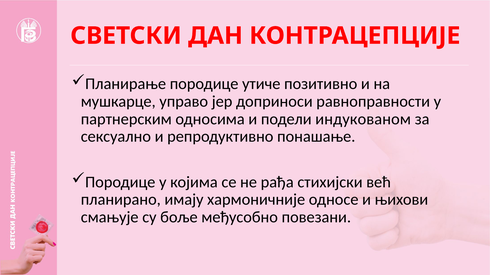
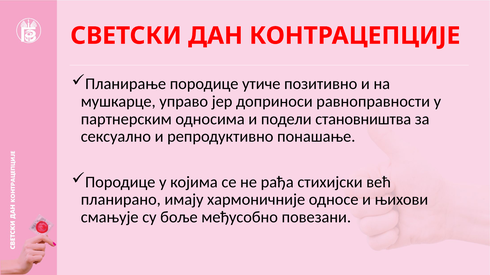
индукованом: индукованом -> становништва (363, 119)
